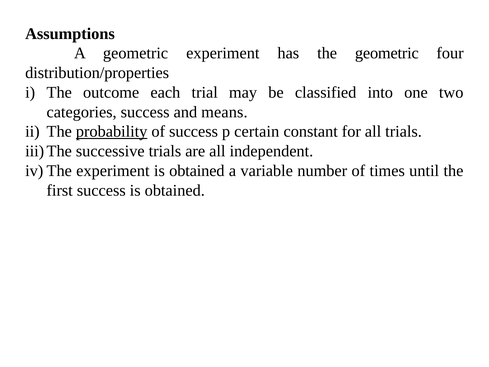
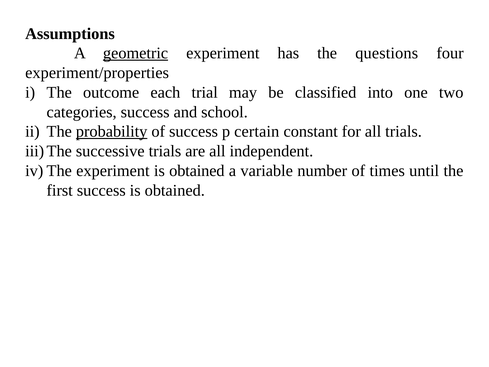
geometric underline: none -> present (136, 53)
the geometric: geometric -> questions (387, 53)
distribution/properties: distribution/properties -> experiment/properties (97, 73)
means: means -> school (225, 112)
